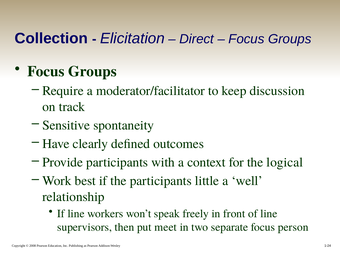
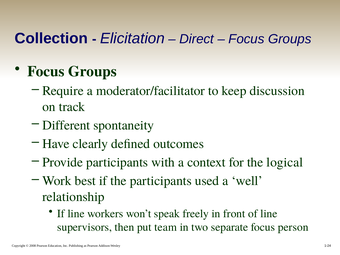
Sensitive: Sensitive -> Different (66, 125)
little: little -> used (207, 181)
meet: meet -> team (166, 227)
